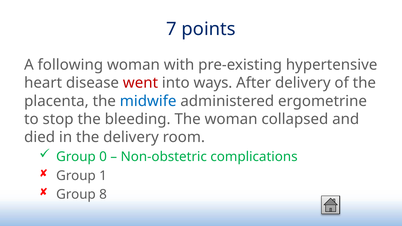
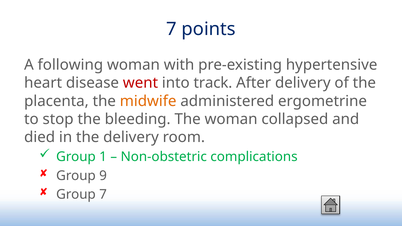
ways: ways -> track (213, 83)
midwife colour: blue -> orange (148, 101)
0: 0 -> 1 (103, 157)
1: 1 -> 9 (103, 176)
Group 8: 8 -> 7 (103, 194)
